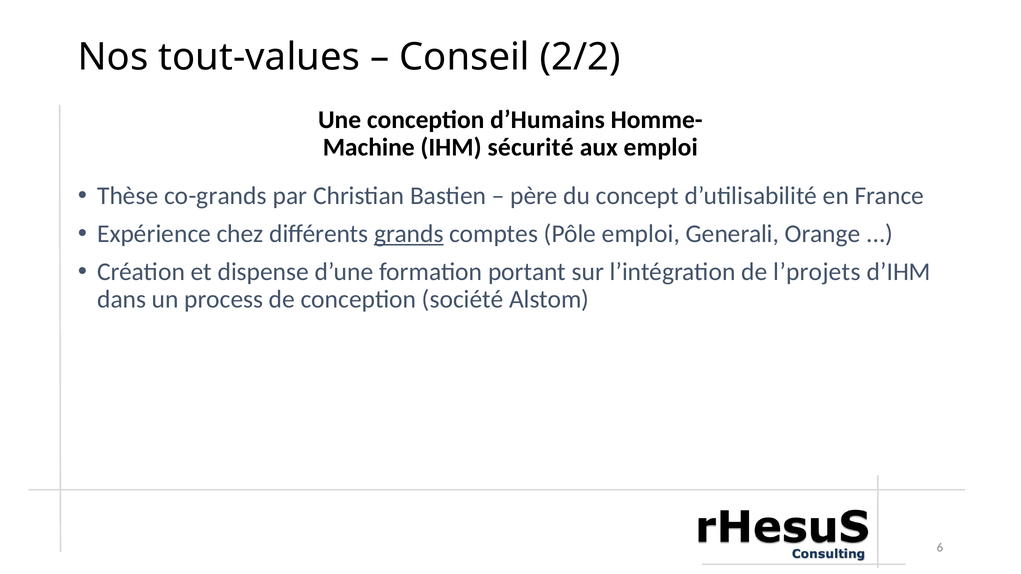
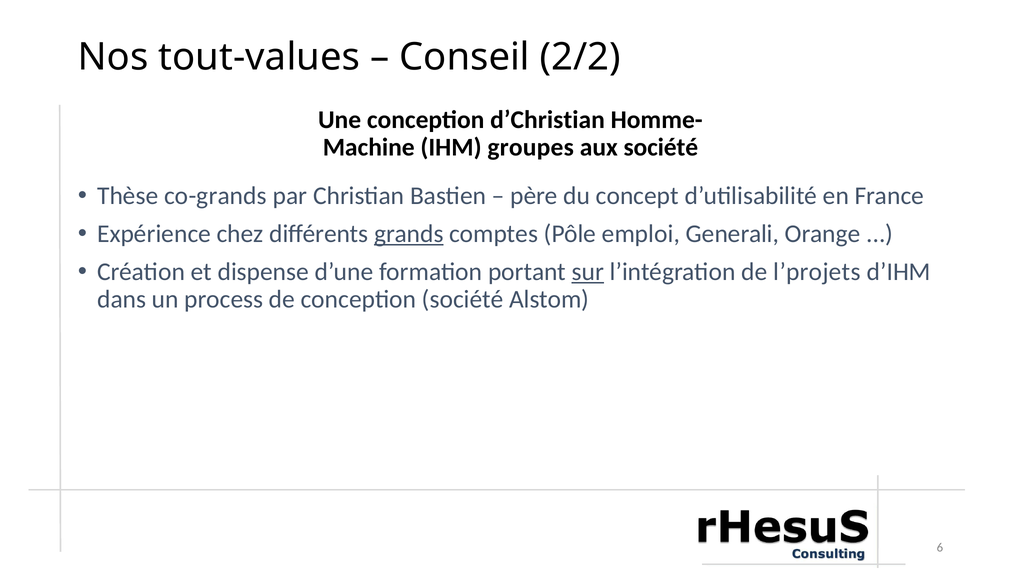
d’Humains: d’Humains -> d’Christian (548, 120)
sécurité: sécurité -> groupes (531, 148)
aux emploi: emploi -> société (661, 148)
sur underline: none -> present (588, 272)
